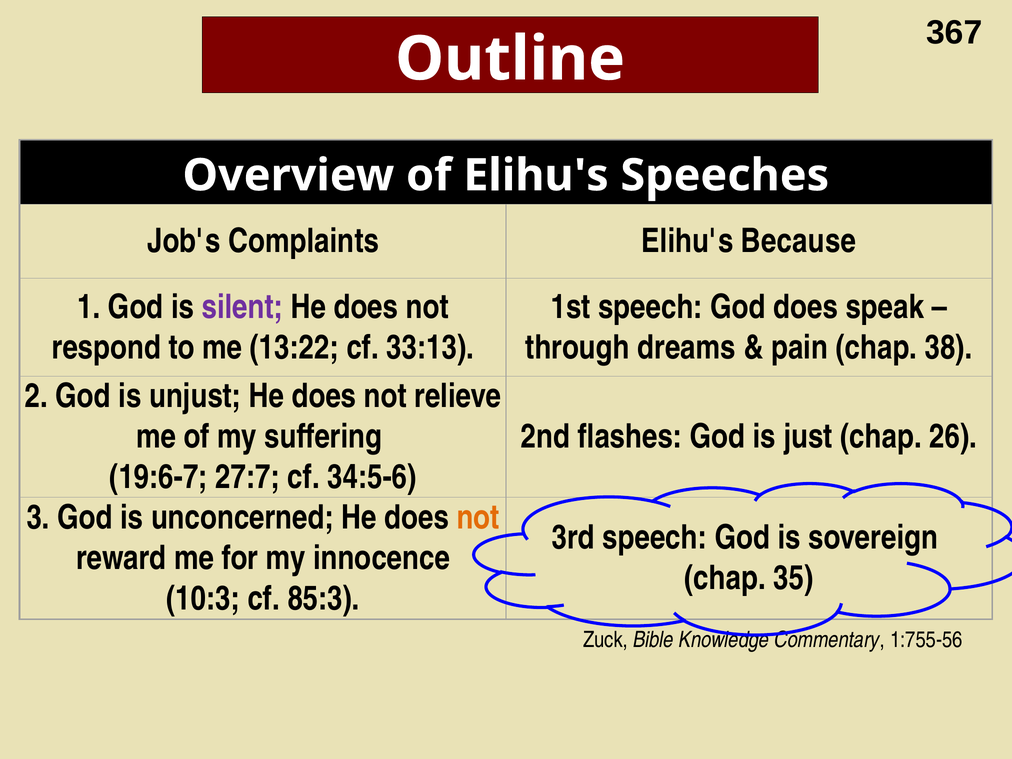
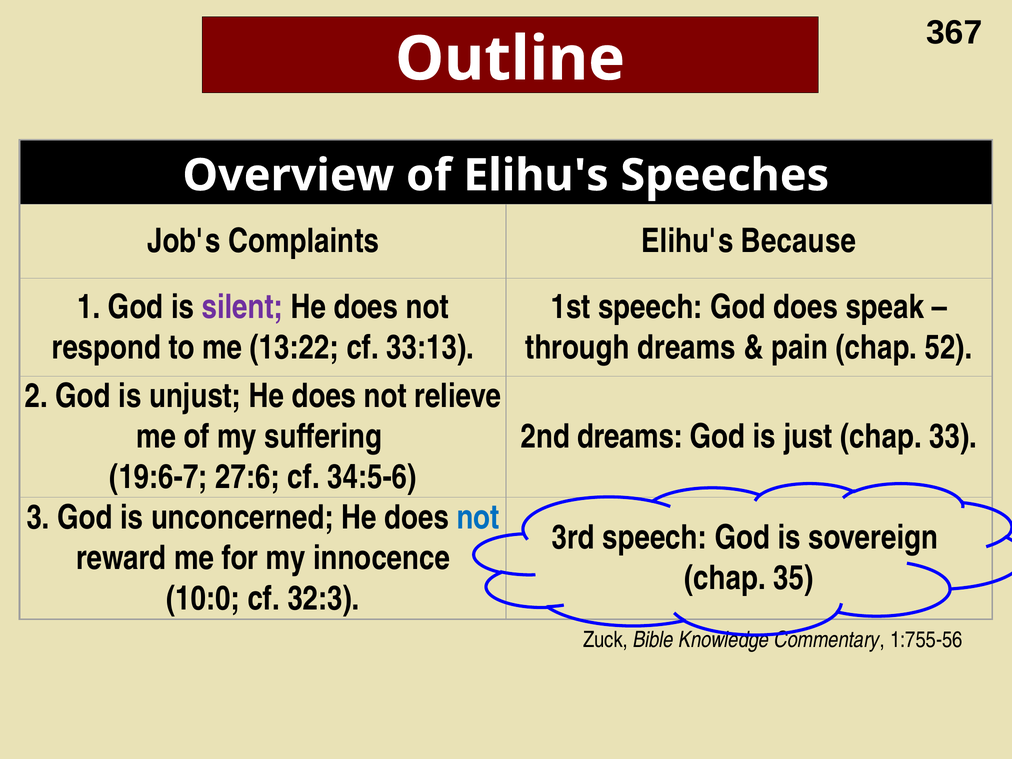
38: 38 -> 52 (949, 347)
2nd flashes: flashes -> dreams (630, 437)
26: 26 -> 33 (953, 437)
27:7: 27:7 -> 27:6 (248, 477)
not colour: orange -> blue (478, 517)
10:3: 10:3 -> 10:0 (203, 598)
85:3: 85:3 -> 32:3 (324, 598)
